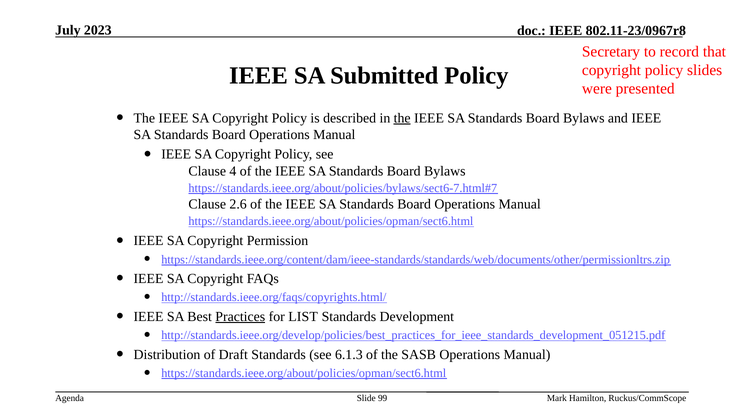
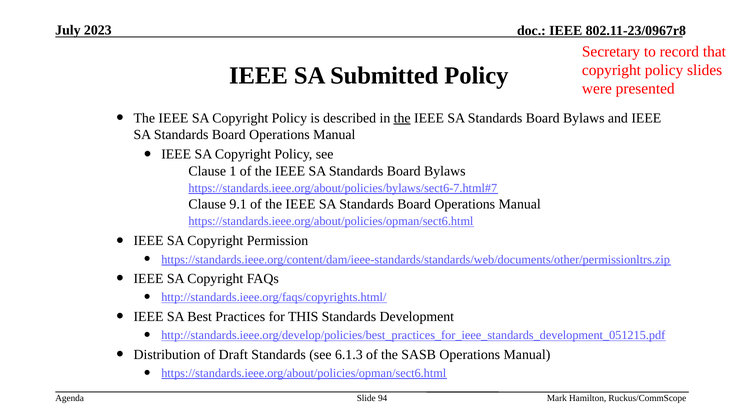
4: 4 -> 1 (233, 171)
2.6: 2.6 -> 9.1 (238, 204)
Practices underline: present -> none (240, 317)
LIST: LIST -> THIS (303, 317)
99: 99 -> 94 (383, 398)
